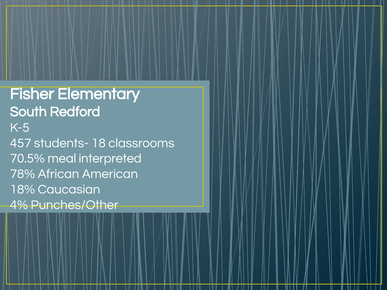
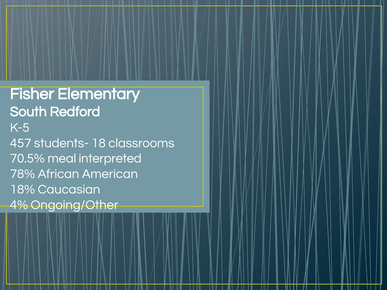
Punches/Other: Punches/Other -> Ongoing/Other (75, 205)
